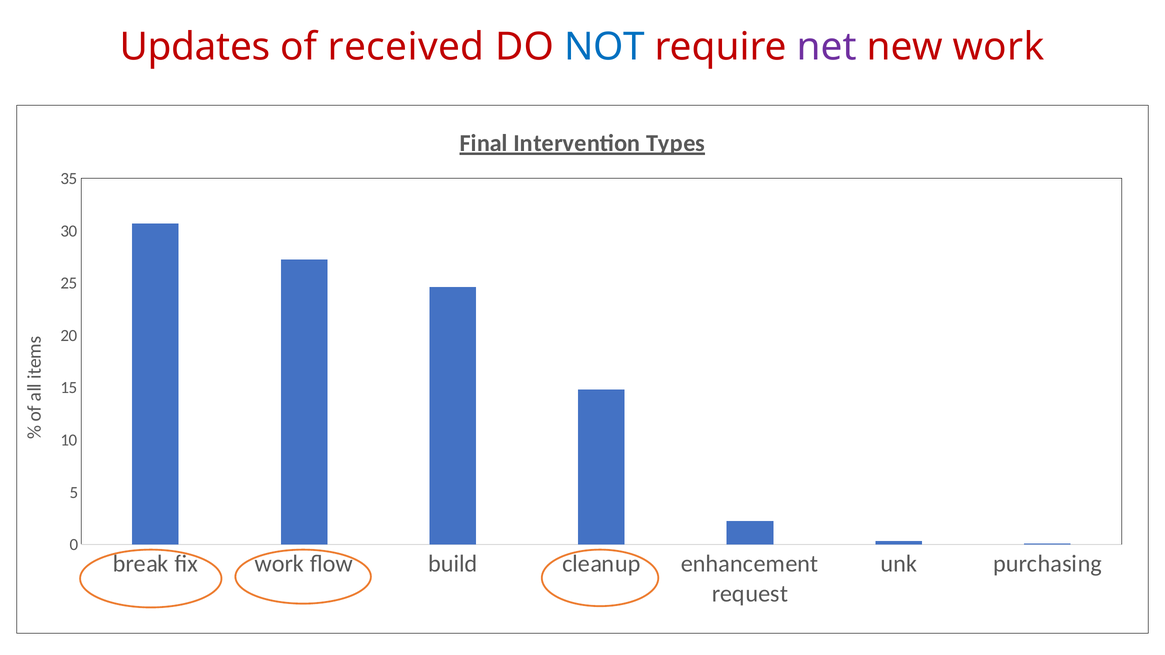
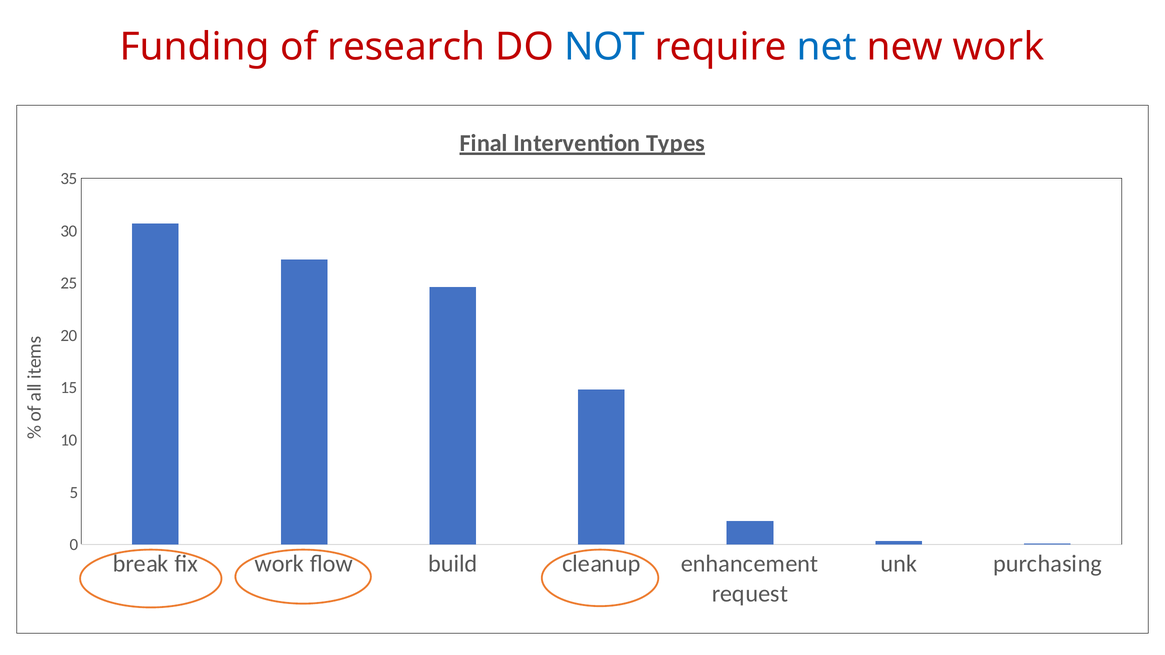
Updates: Updates -> Funding (195, 47)
received: received -> research (406, 47)
net colour: purple -> blue (827, 47)
